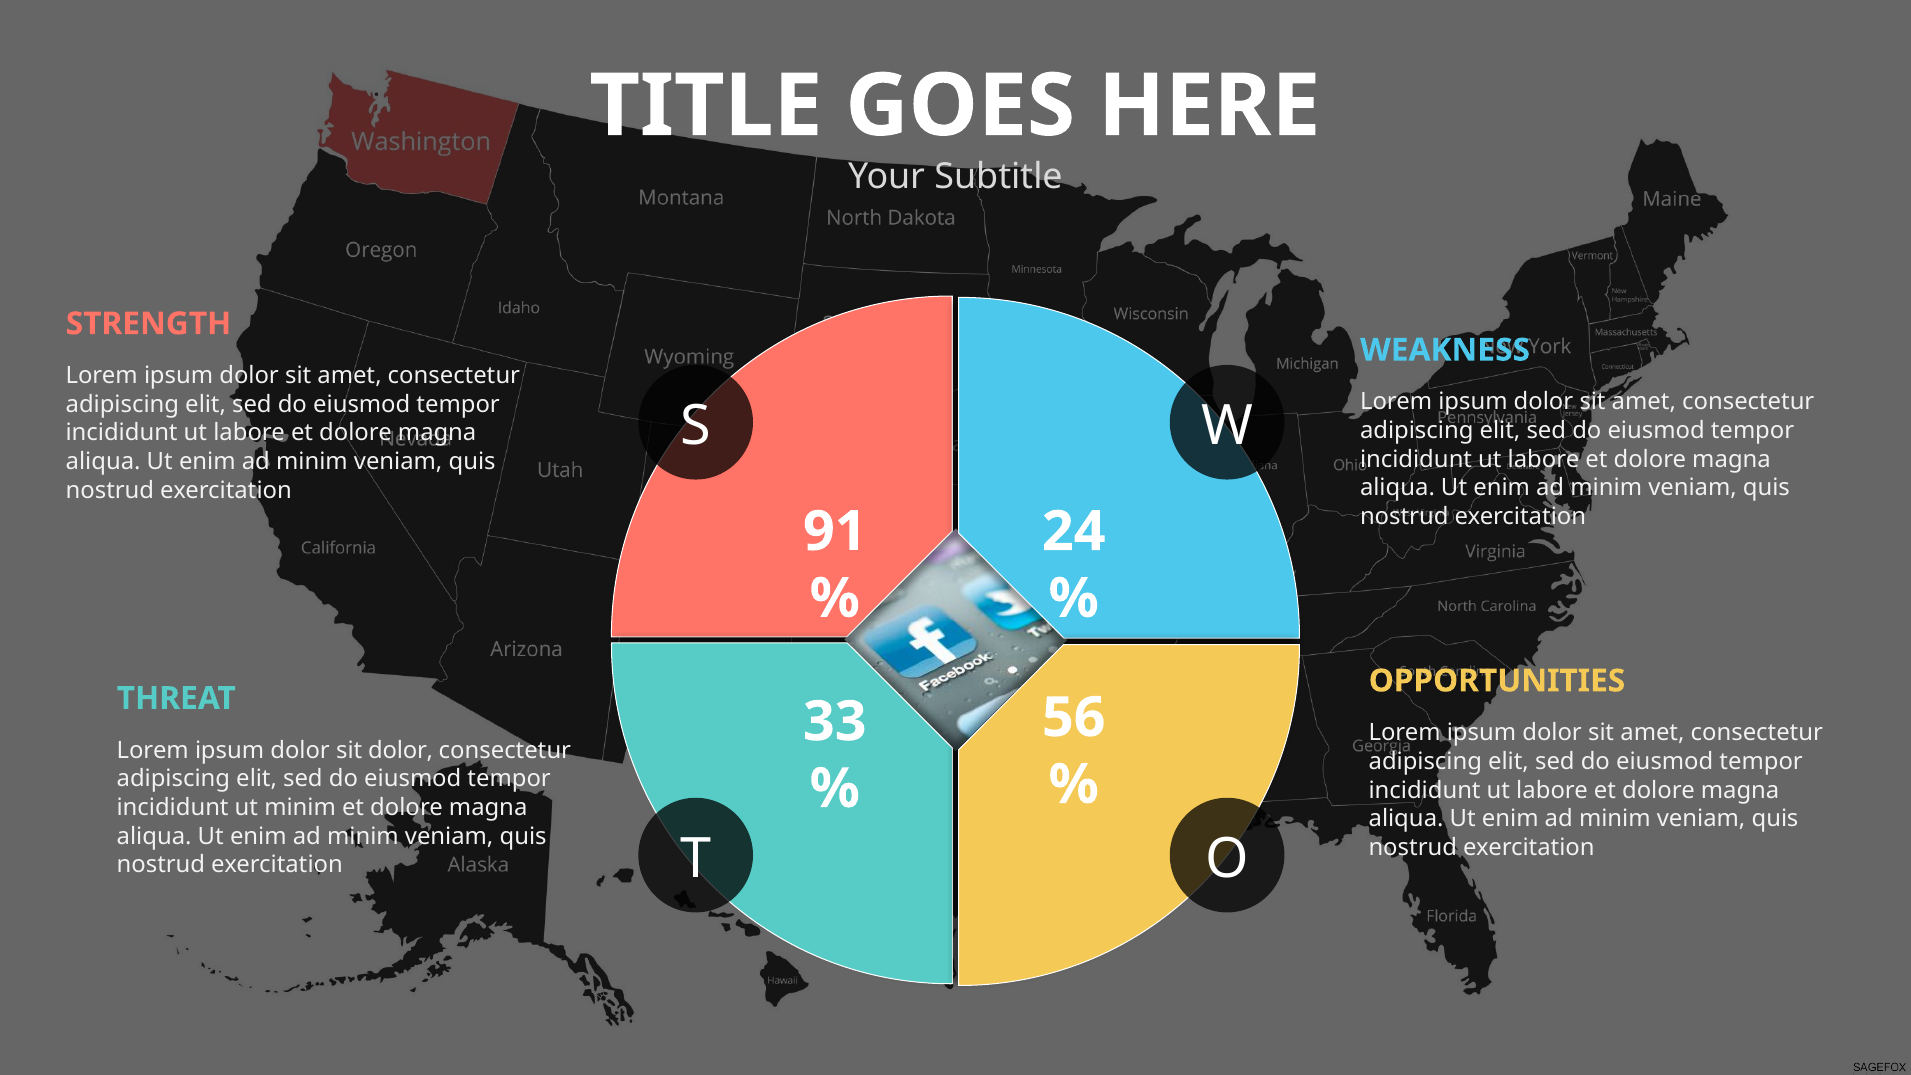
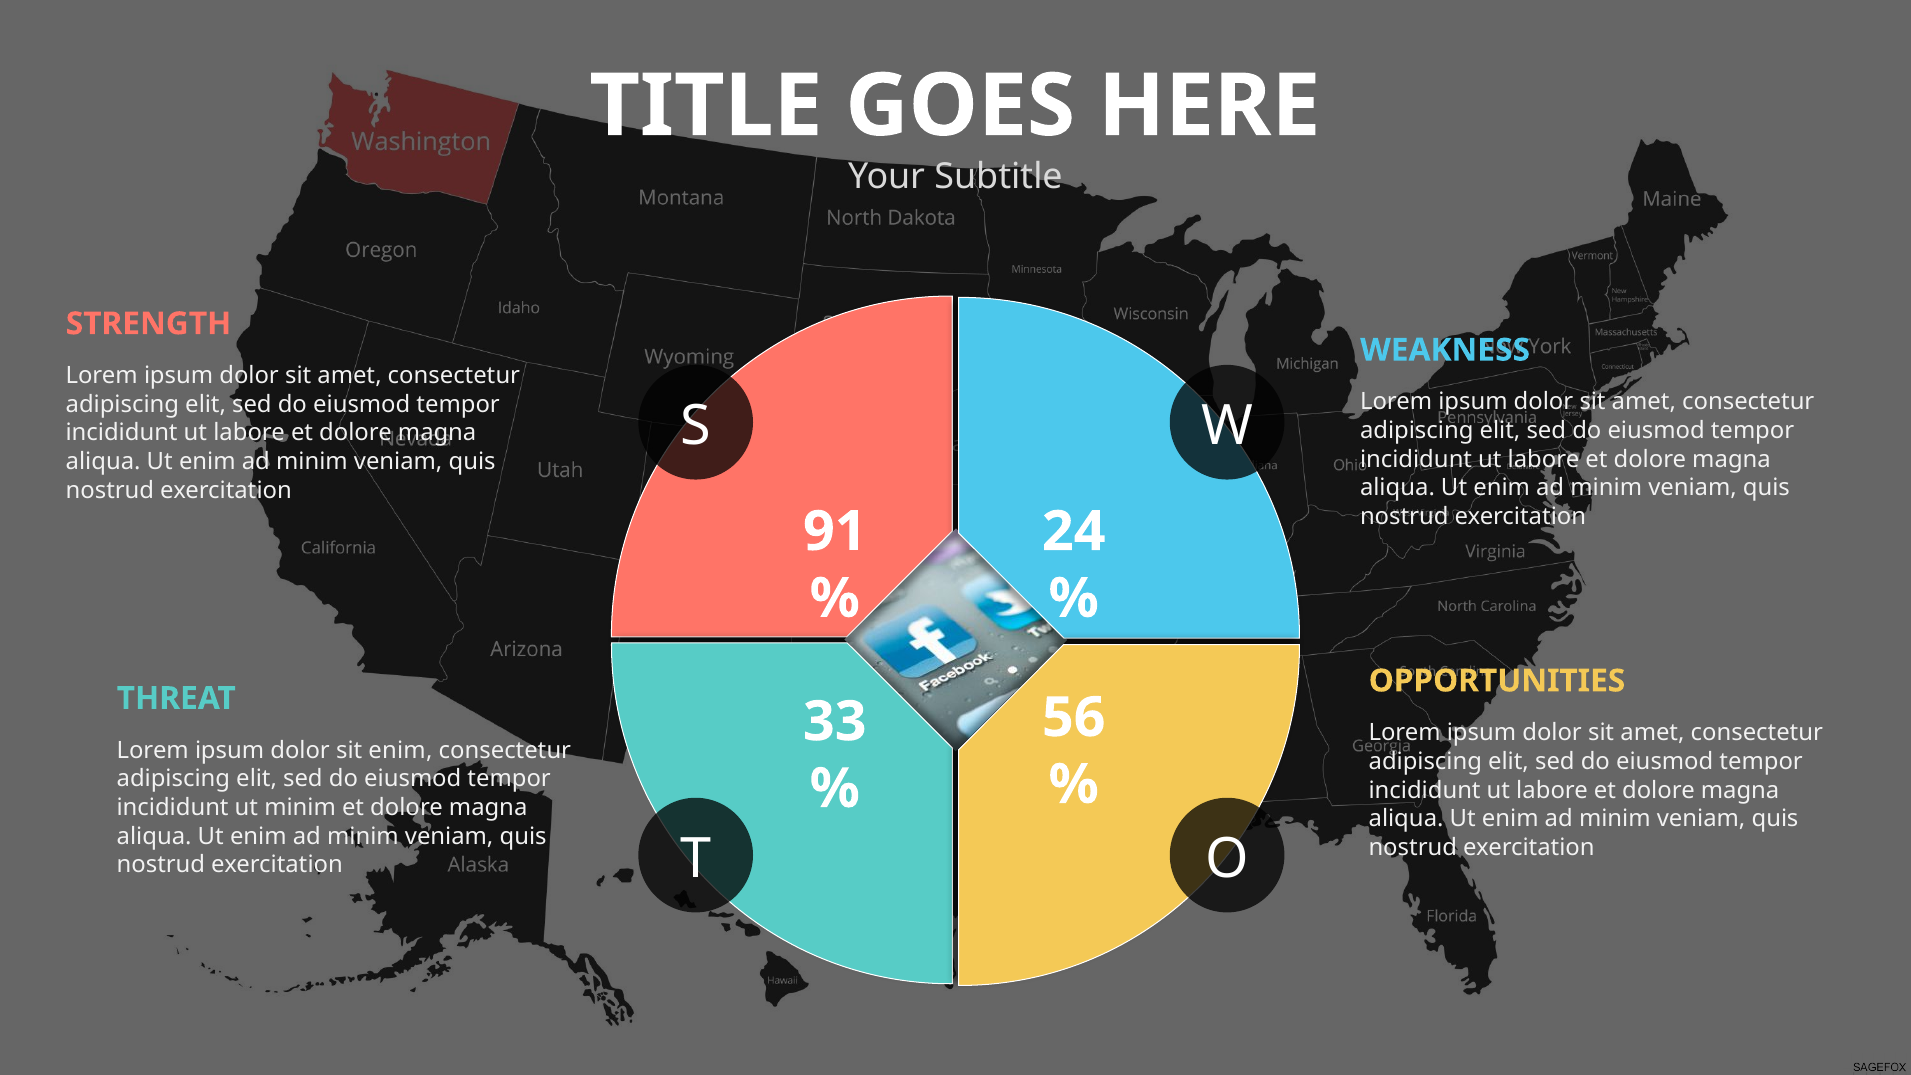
sit dolor: dolor -> enim (400, 750)
